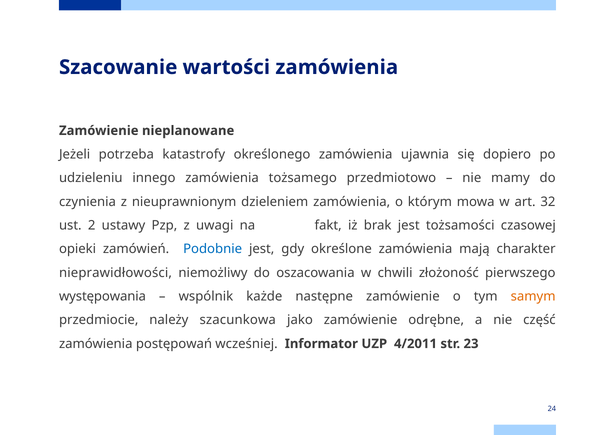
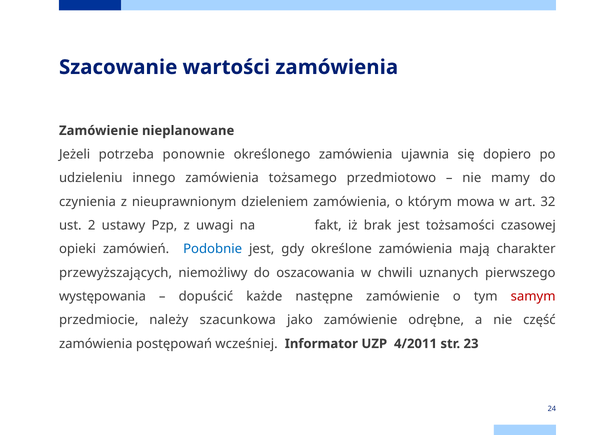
katastrofy: katastrofy -> ponownie (194, 154)
nieprawidłowości: nieprawidłowości -> przewyższających (116, 273)
złożoność: złożoność -> uznanych (449, 273)
wspólnik: wspólnik -> dopuścić (206, 296)
samym colour: orange -> red (533, 296)
